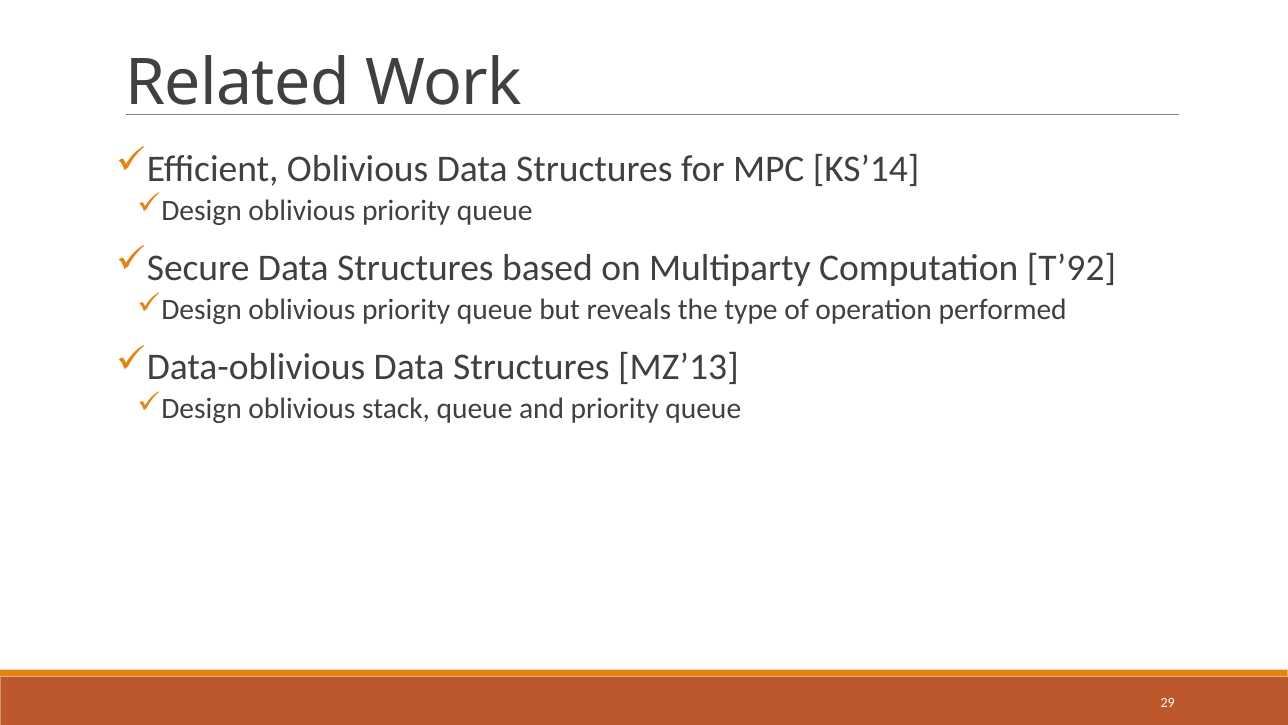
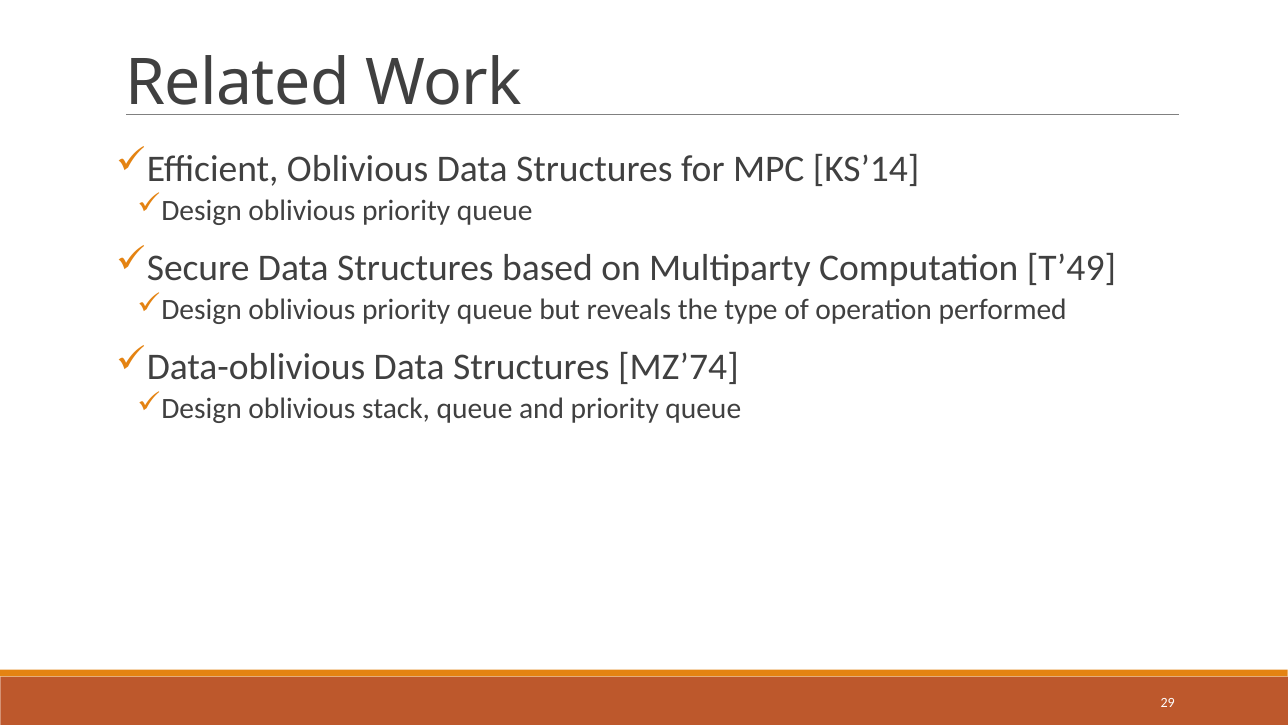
T’92: T’92 -> T’49 (1071, 268)
MZ’13: MZ’13 -> MZ’74 (678, 367)
